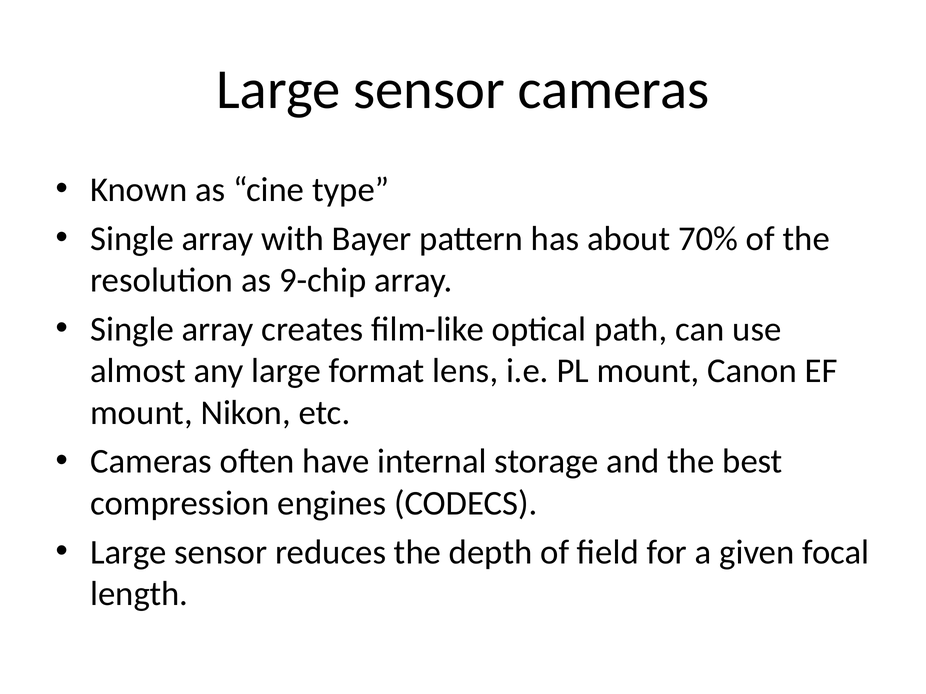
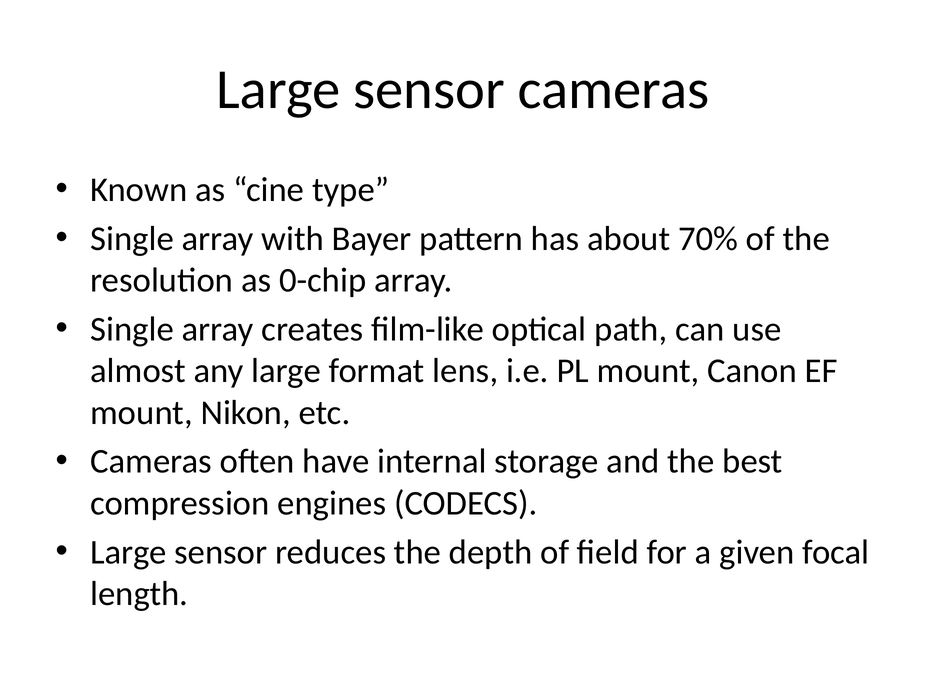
9-chip: 9-chip -> 0-chip (323, 281)
